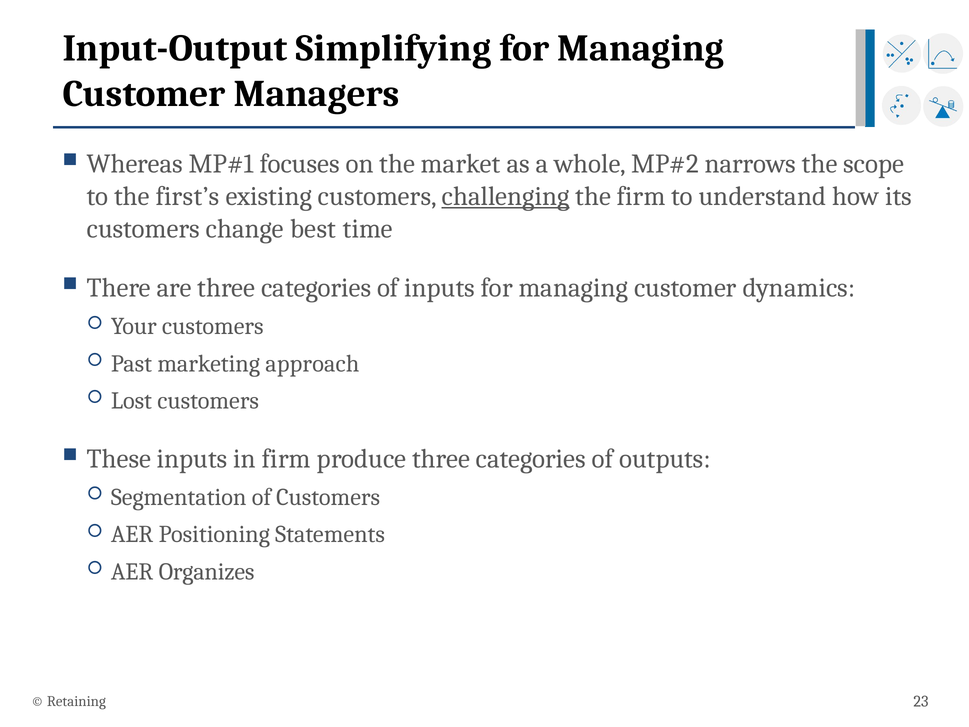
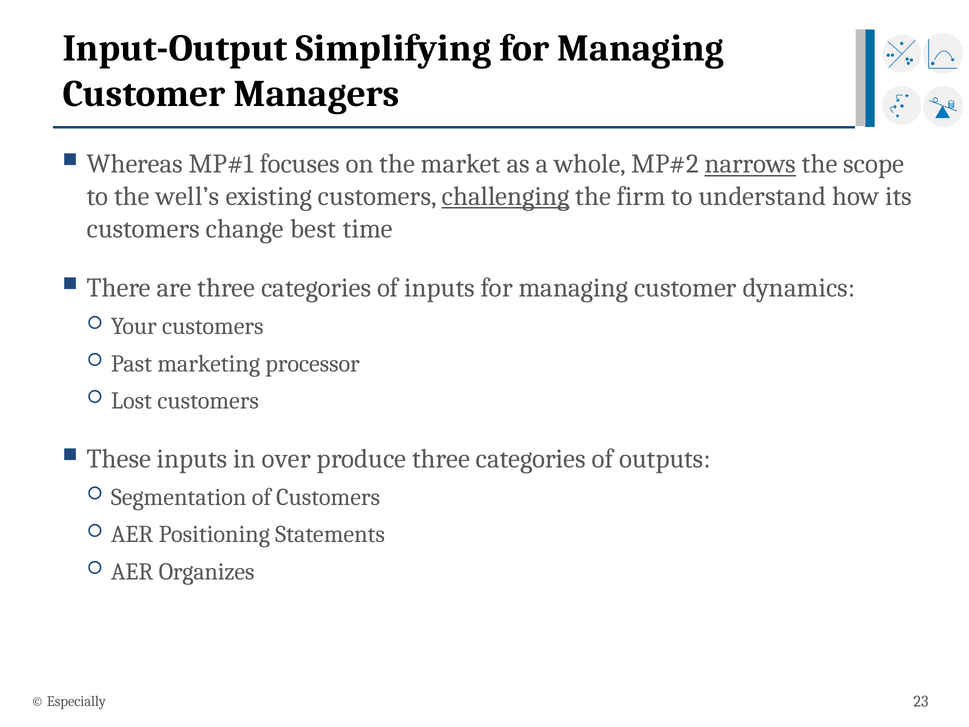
narrows underline: none -> present (750, 164)
first’s: first’s -> well’s (188, 196)
approach: approach -> processor (313, 364)
in firm: firm -> over (286, 459)
Retaining: Retaining -> Especially (76, 701)
